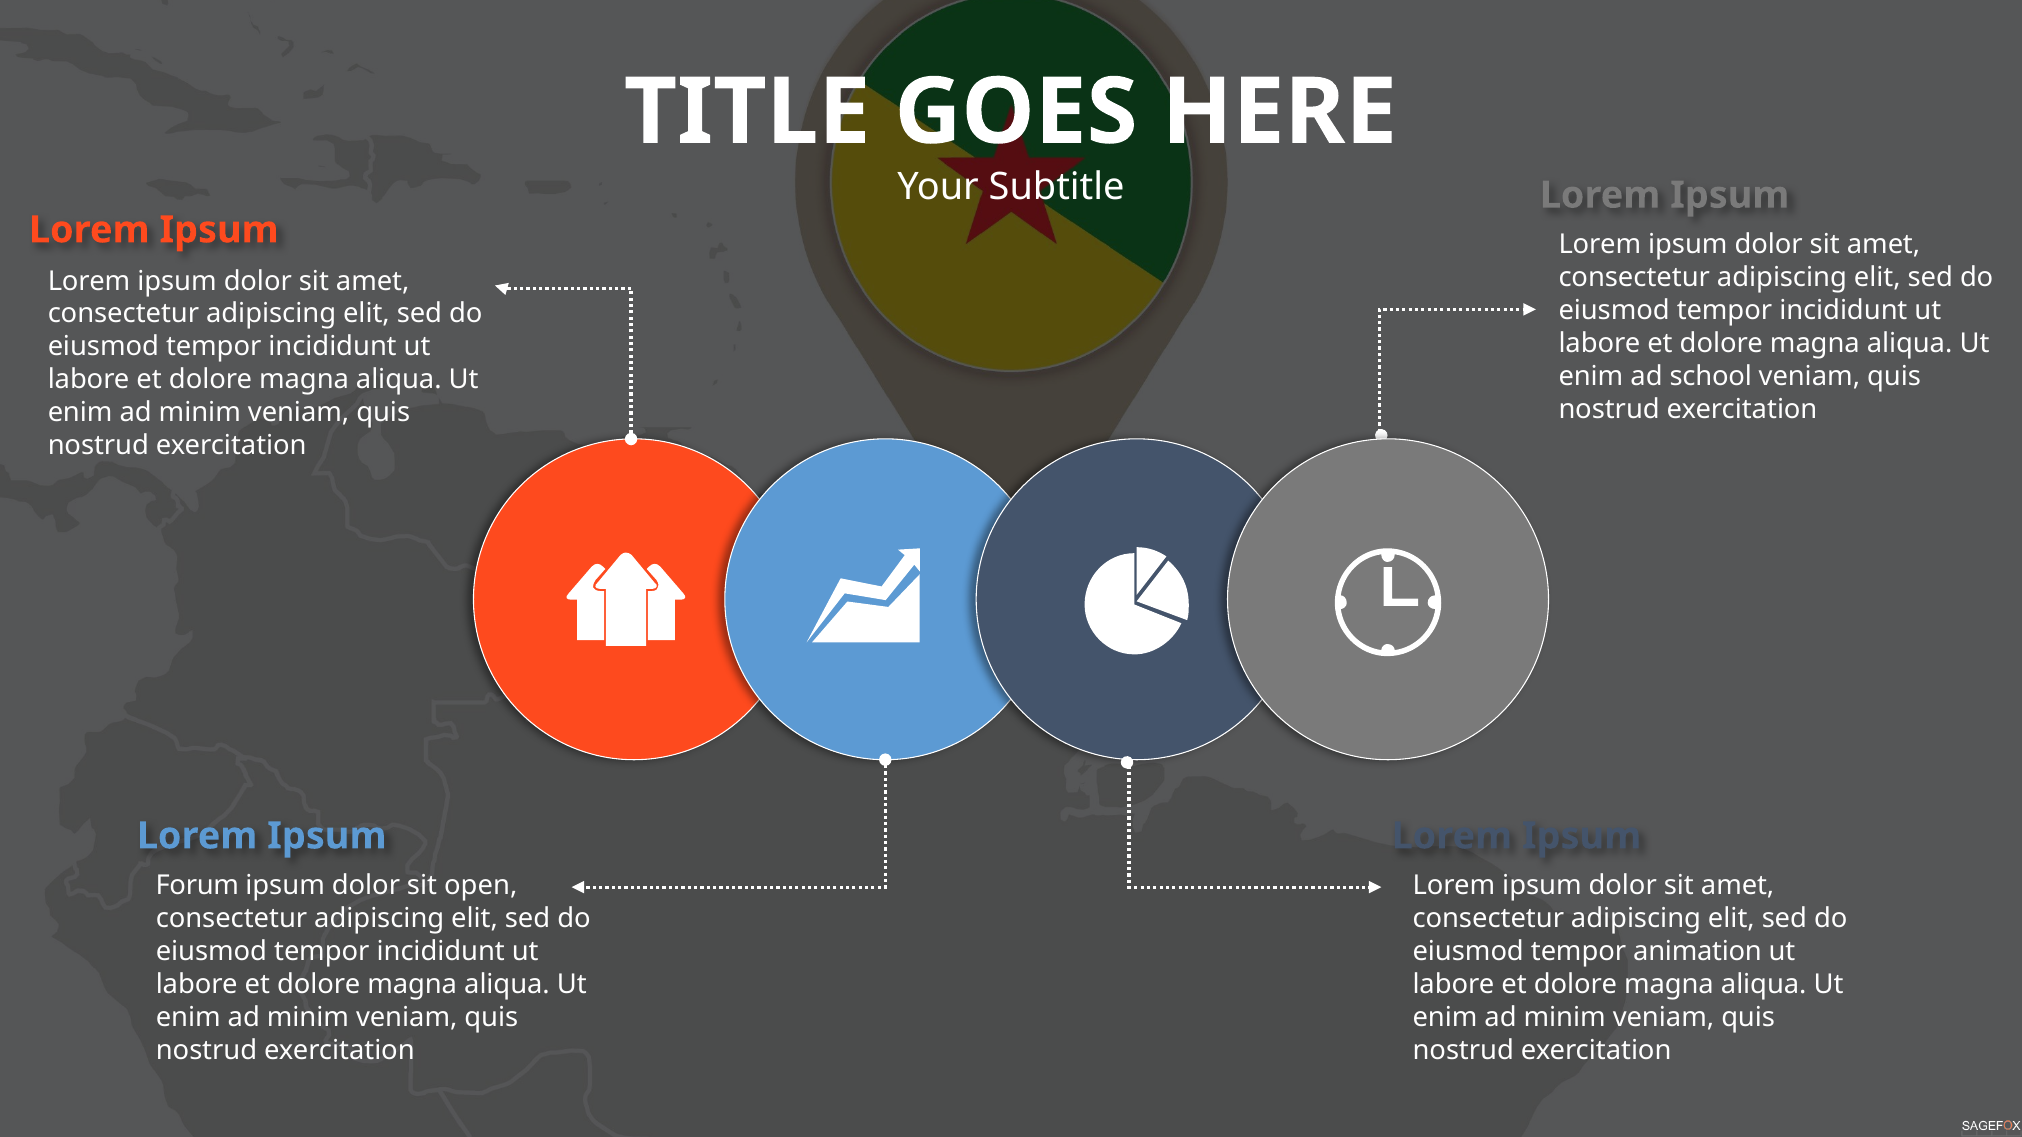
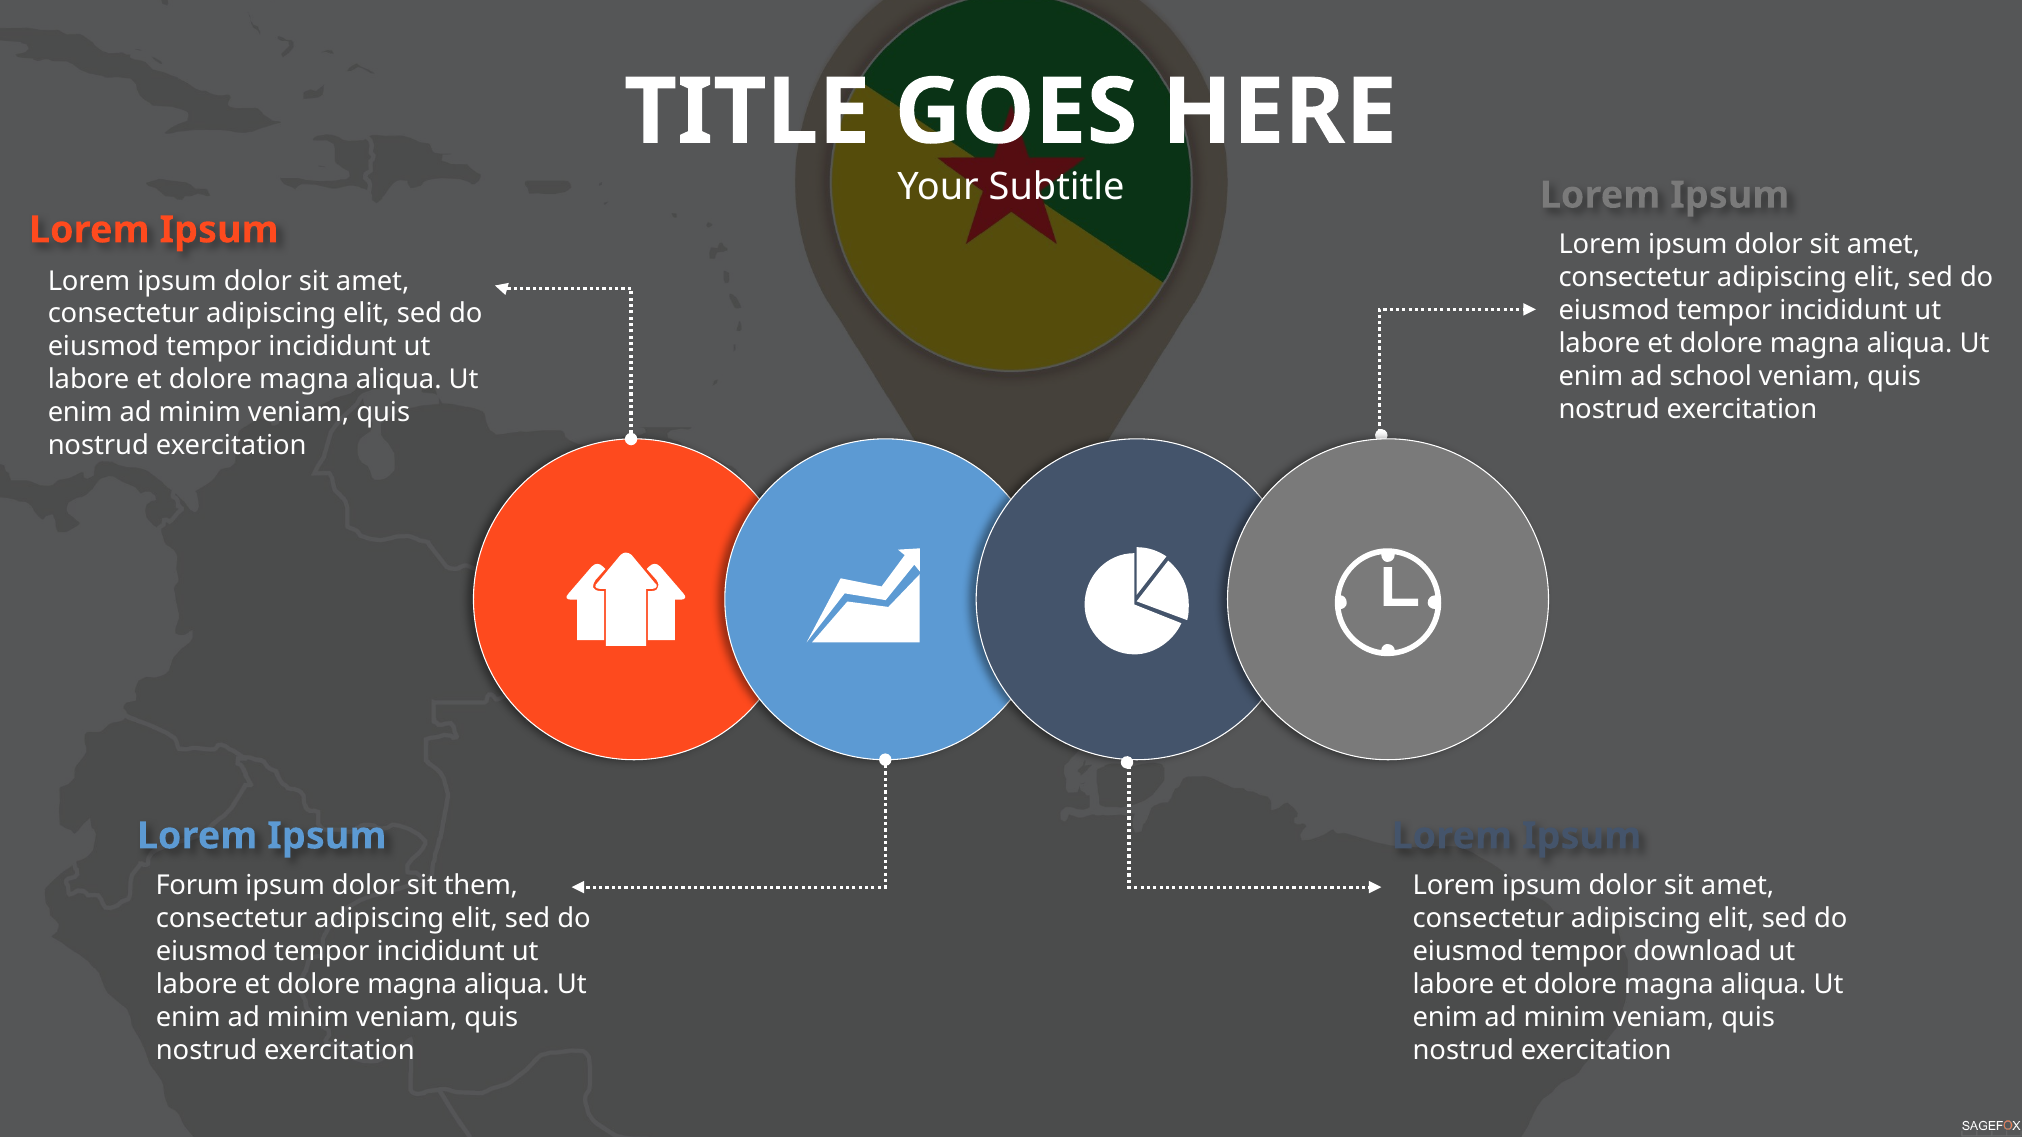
open: open -> them (481, 886)
animation: animation -> download (1697, 952)
